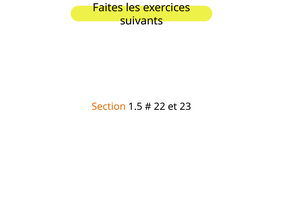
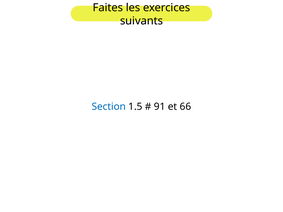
Section colour: orange -> blue (109, 107)
22: 22 -> 91 (160, 107)
23: 23 -> 66 (185, 107)
